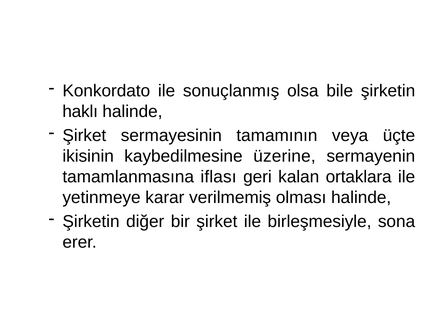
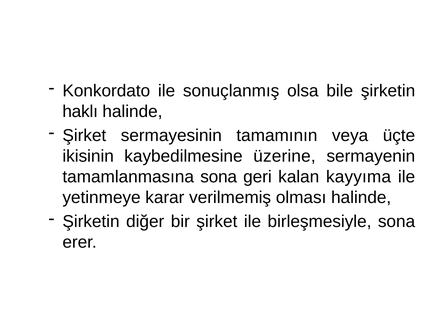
tamamlanmasına iflası: iflası -> sona (219, 177)
ortaklara: ortaklara -> kayyıma (359, 177)
